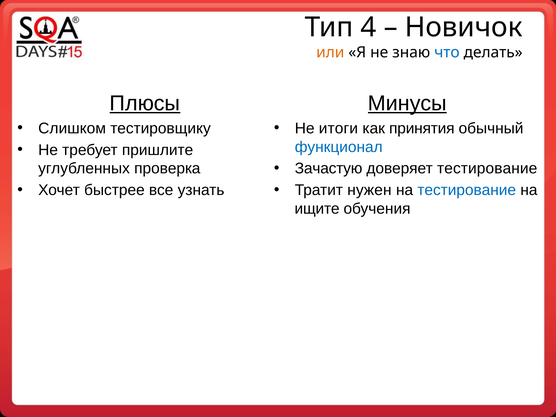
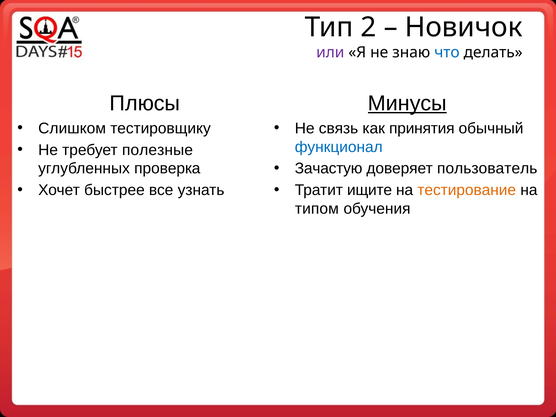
4: 4 -> 2 (369, 27)
или colour: orange -> purple (330, 53)
Плюсы underline: present -> none (145, 103)
итоги: итоги -> связь (338, 128)
пришлите: пришлите -> полезные (158, 150)
доверяет тестирование: тестирование -> пользователь (487, 169)
нужен: нужен -> ищите (370, 190)
тестирование colour: blue -> orange (467, 190)
ищите: ищите -> типом (317, 209)
